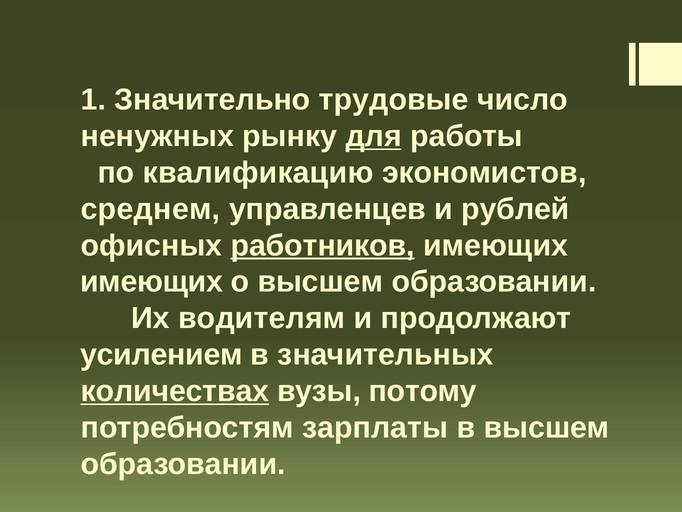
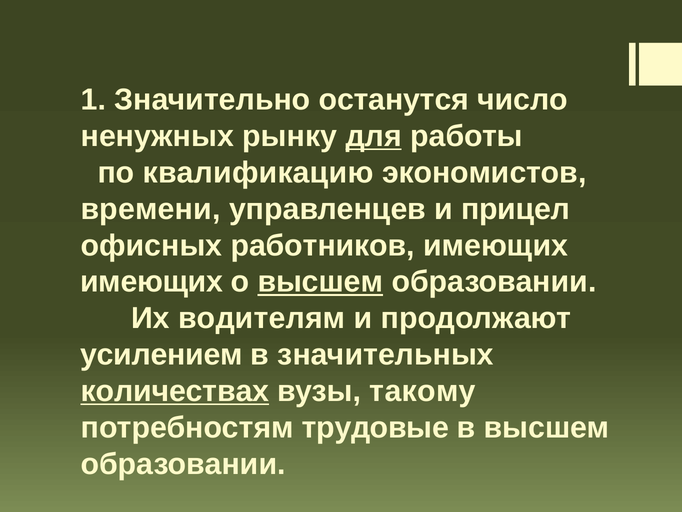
трудовые: трудовые -> останутся (394, 100)
среднем: среднем -> времени (151, 209)
рублей: рублей -> прицел (516, 209)
работников underline: present -> none (323, 245)
высшем underline: none -> present (320, 282)
потому: потому -> такому (423, 391)
зарплаты: зарплаты -> трудовые (375, 427)
